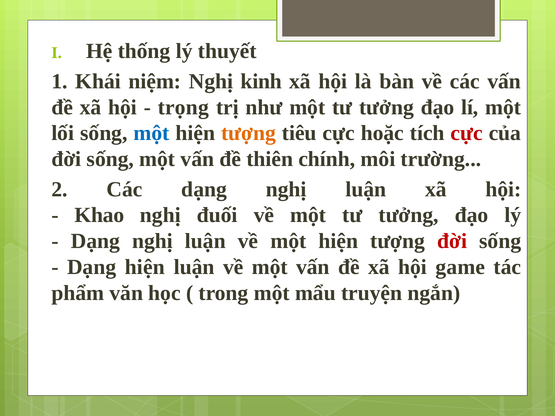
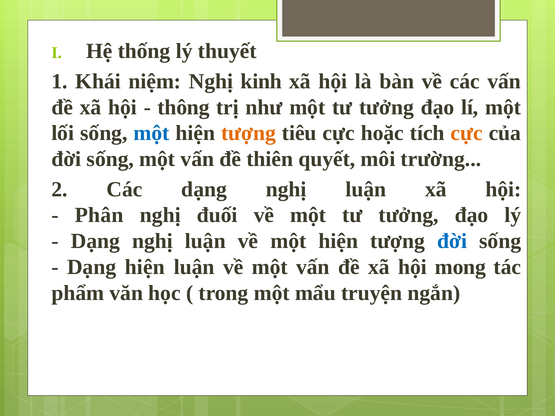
trọng: trọng -> thông (184, 107)
cực colour: red -> orange (467, 133)
chính: chính -> quyết (327, 159)
Khao: Khao -> Phân (99, 215)
đời colour: red -> blue (452, 241)
game: game -> mong (460, 267)
